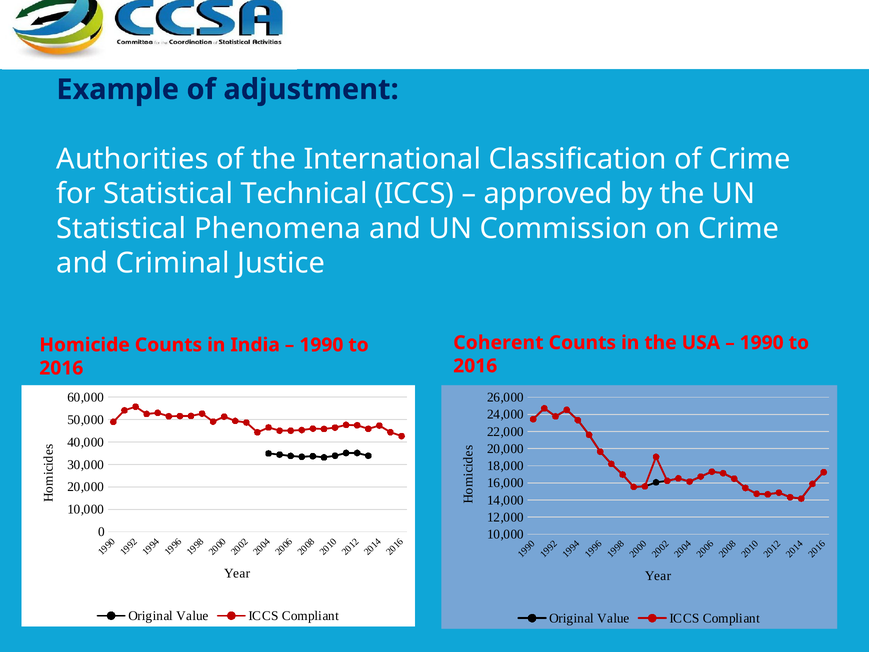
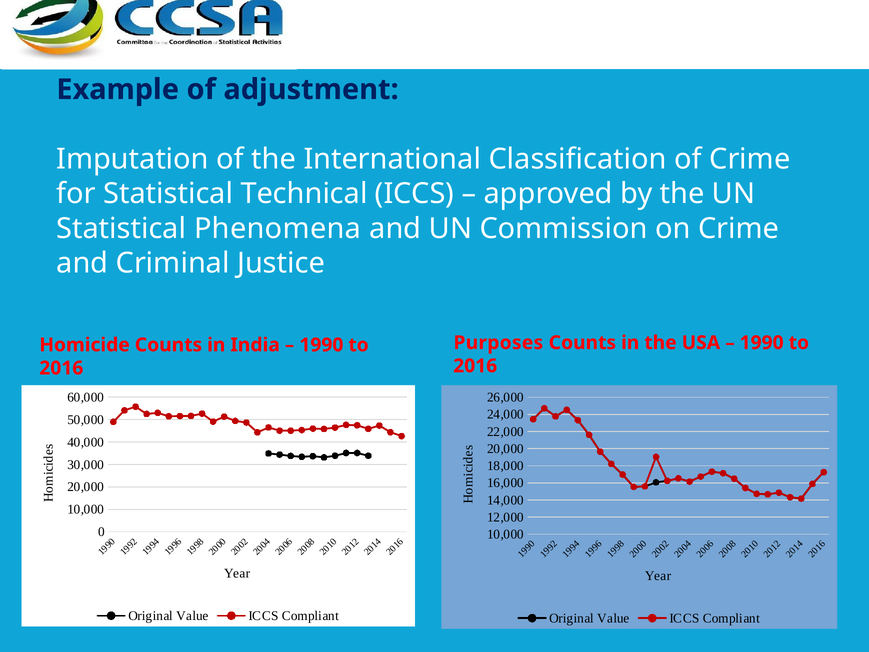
Authorities: Authorities -> Imputation (133, 159)
Coherent: Coherent -> Purposes (498, 343)
